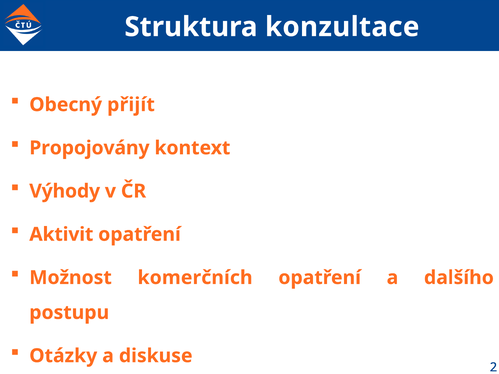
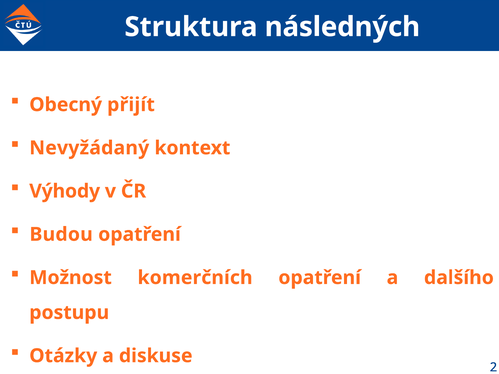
konzultace: konzultace -> následných (342, 27)
Propojovány: Propojovány -> Nevyžádaný (89, 148)
Aktivit: Aktivit -> Budou (61, 235)
